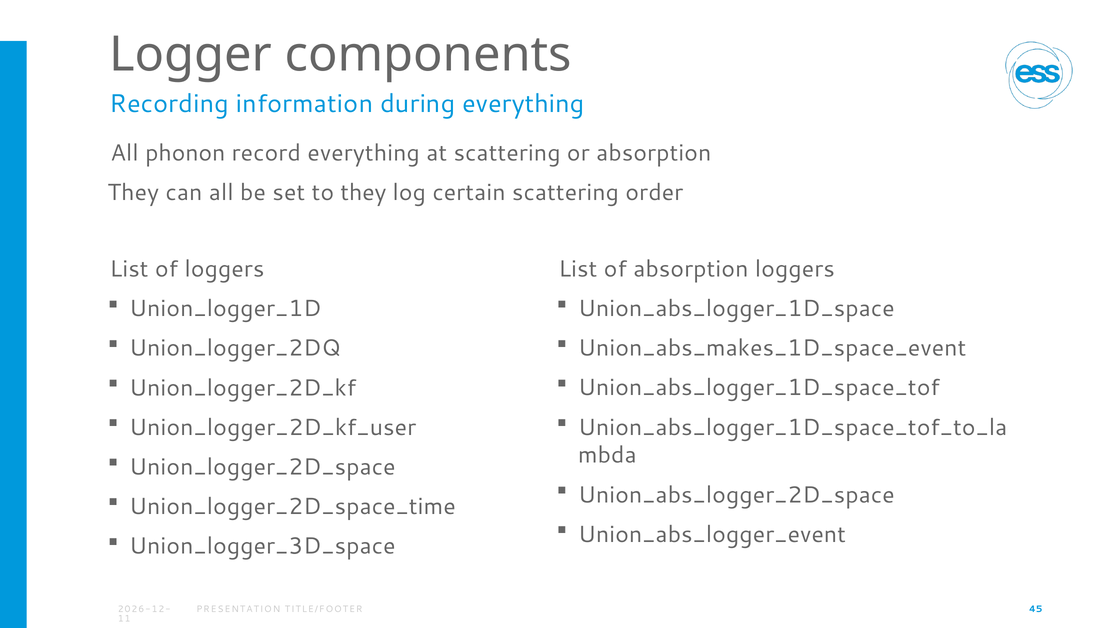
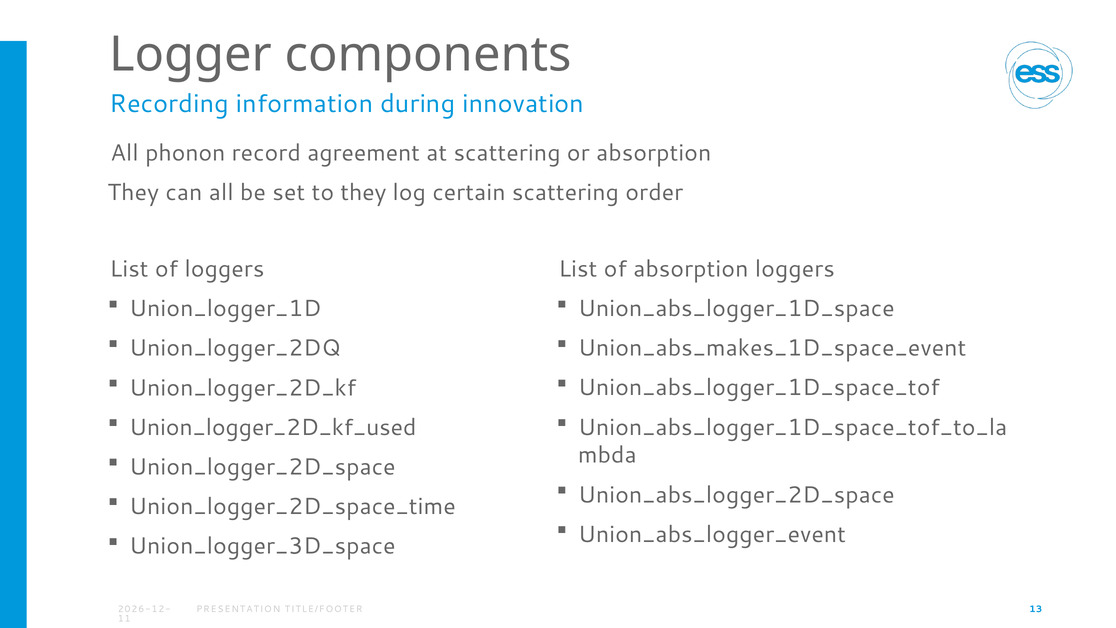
during everything: everything -> innovation (523, 104)
record everything: everything -> agreement (364, 153)
Union_logger_2D_kf_user: Union_logger_2D_kf_user -> Union_logger_2D_kf_used (273, 427)
45: 45 -> 13 (1036, 609)
